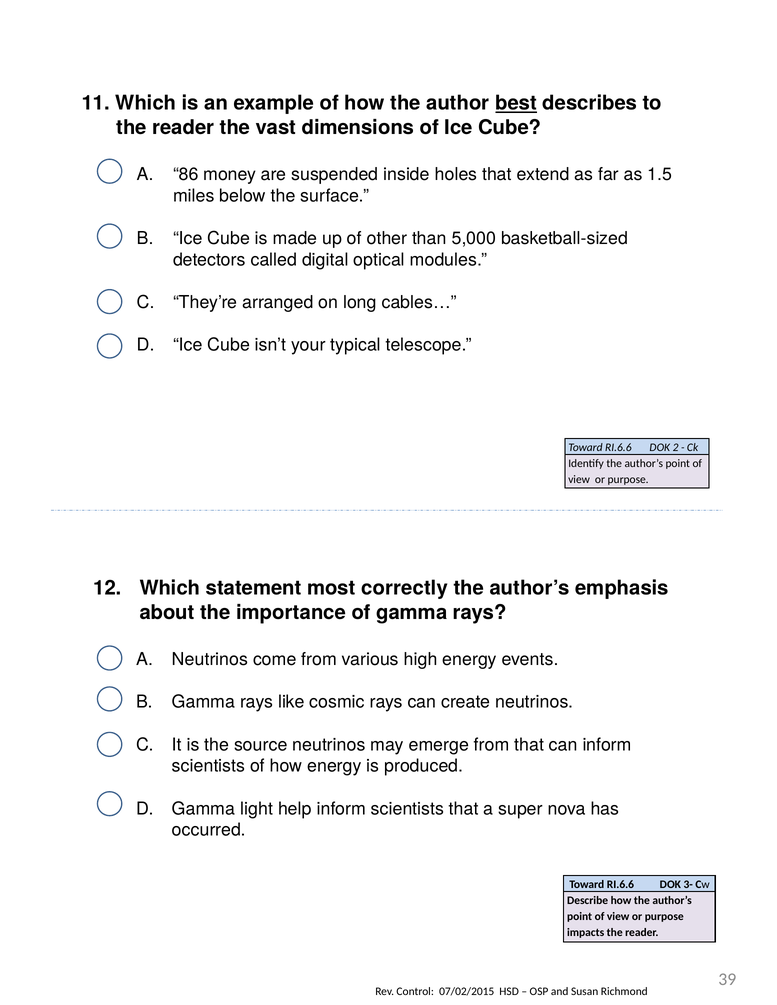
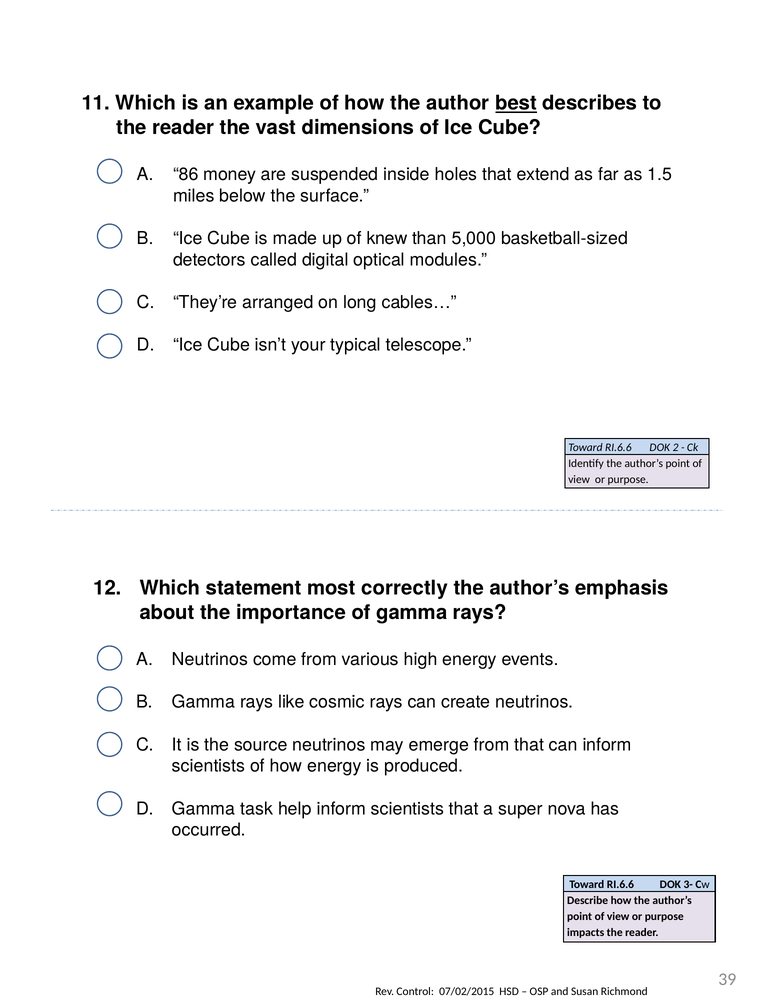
other: other -> knew (387, 239)
light: light -> task (257, 809)
